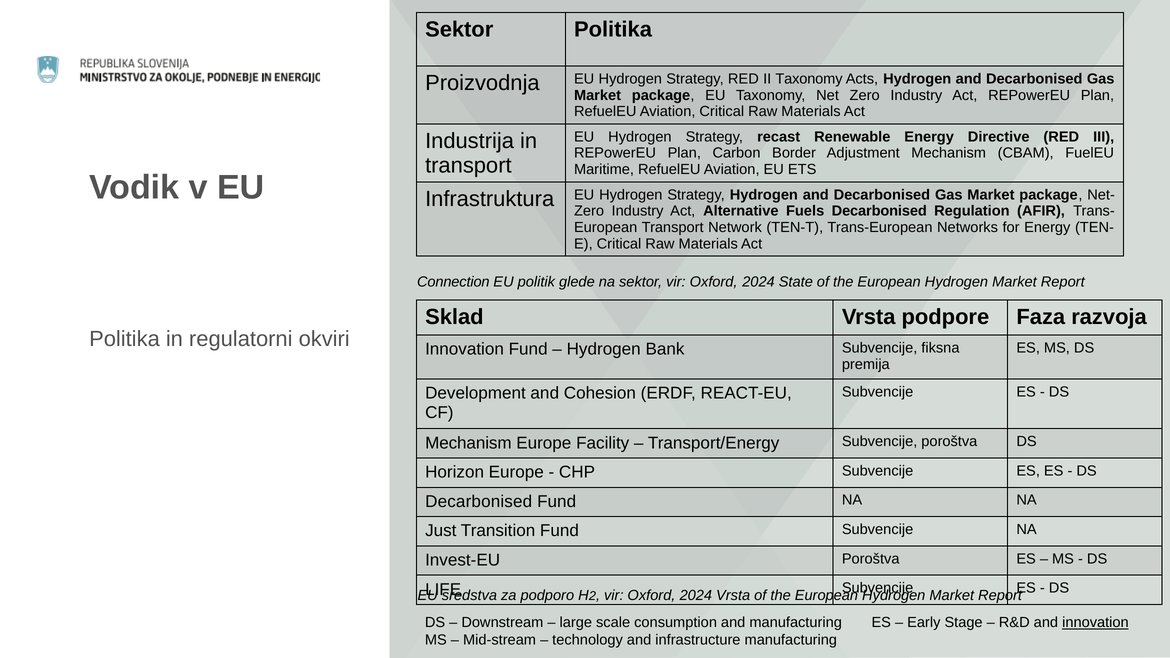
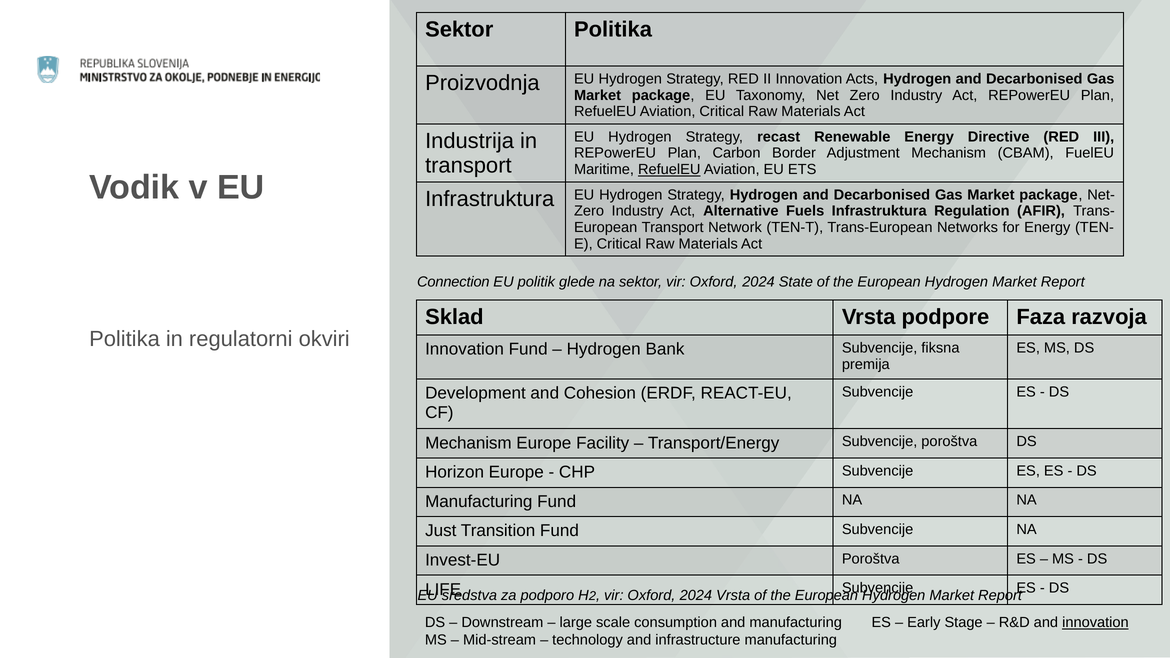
II Taxonomy: Taxonomy -> Innovation (809, 79)
RefuelEU underline: none -> present (669, 170)
Fuels Decarbonised: Decarbonised -> Infrastruktura (879, 211)
Decarbonised: Decarbonised -> Manufacturing (479, 502)
